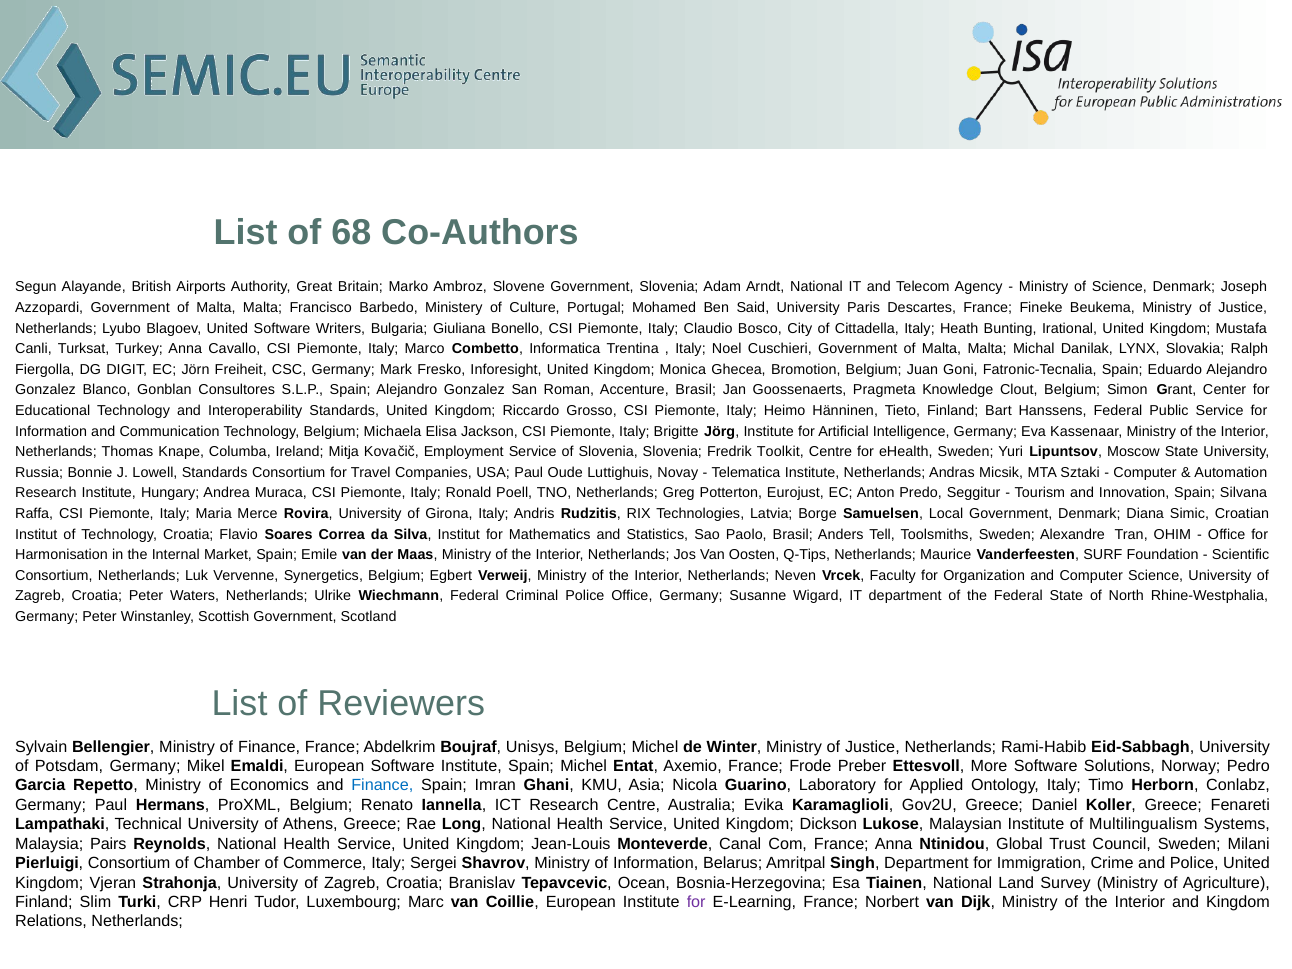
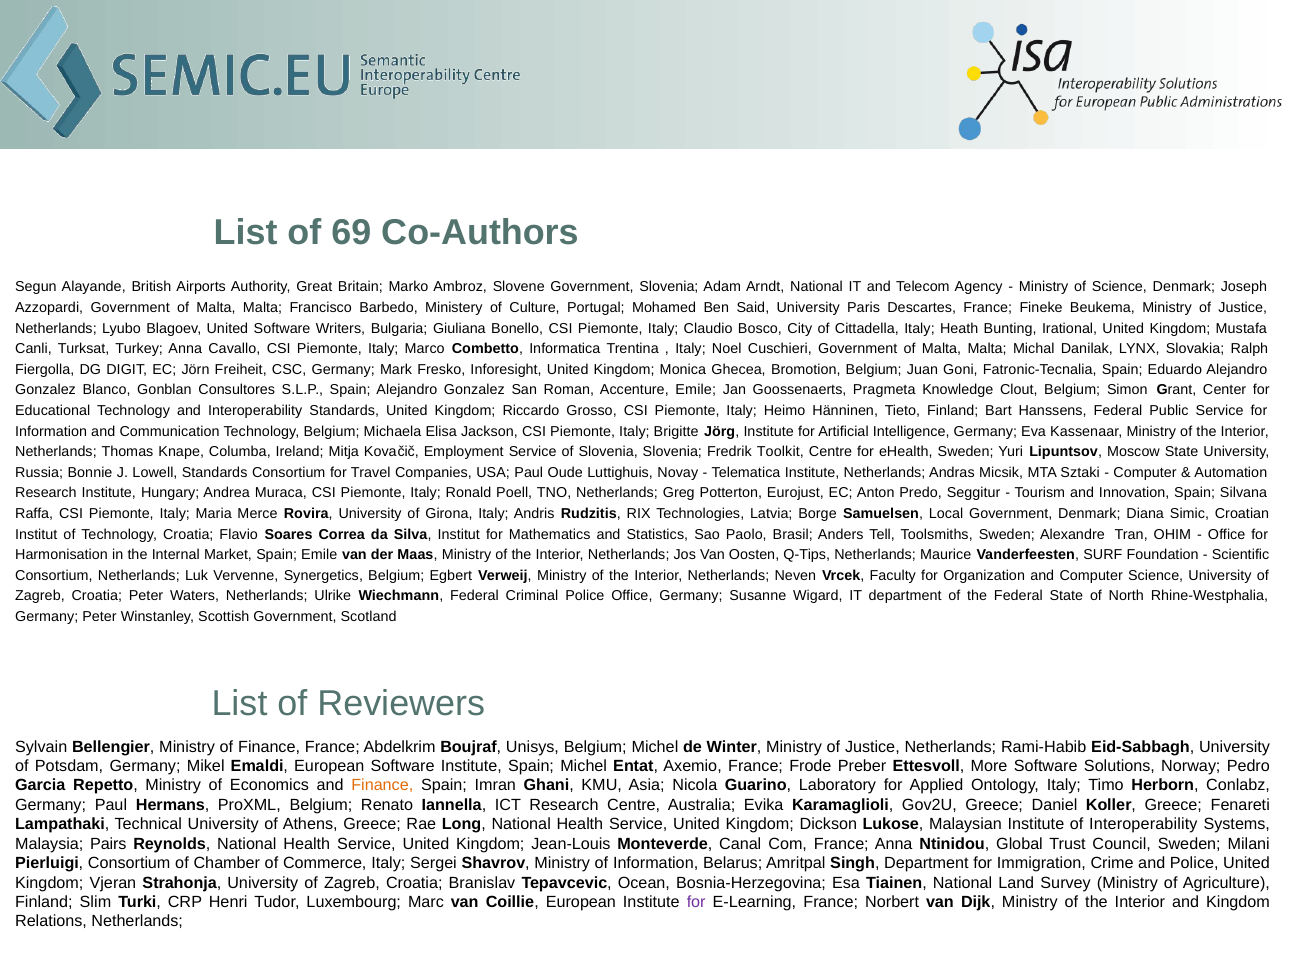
68: 68 -> 69 (351, 233)
Accenture Brasil: Brasil -> Emile (696, 390)
Finance colour: blue -> orange (382, 786)
of Multilingualism: Multilingualism -> Interoperability (1143, 824)
